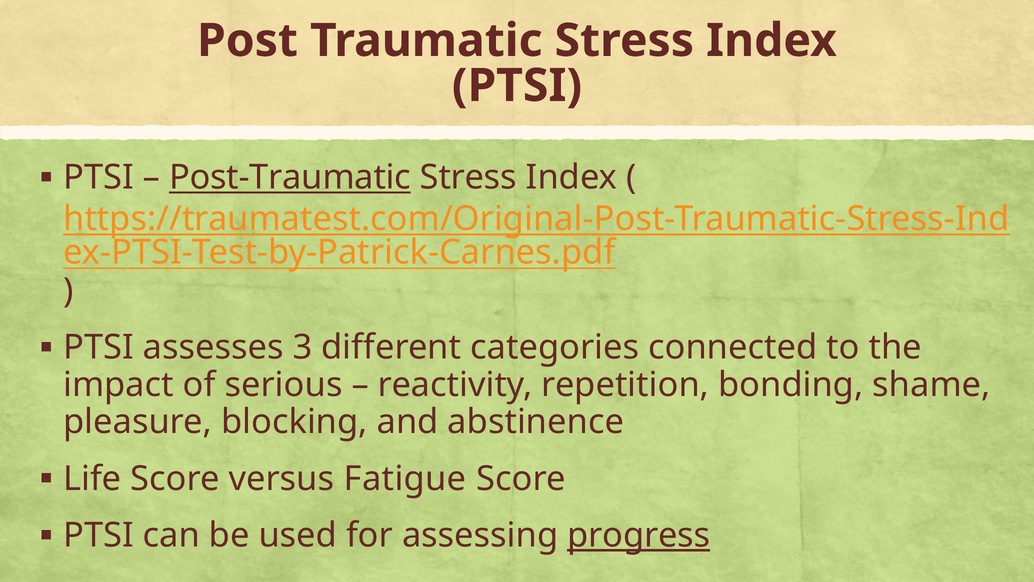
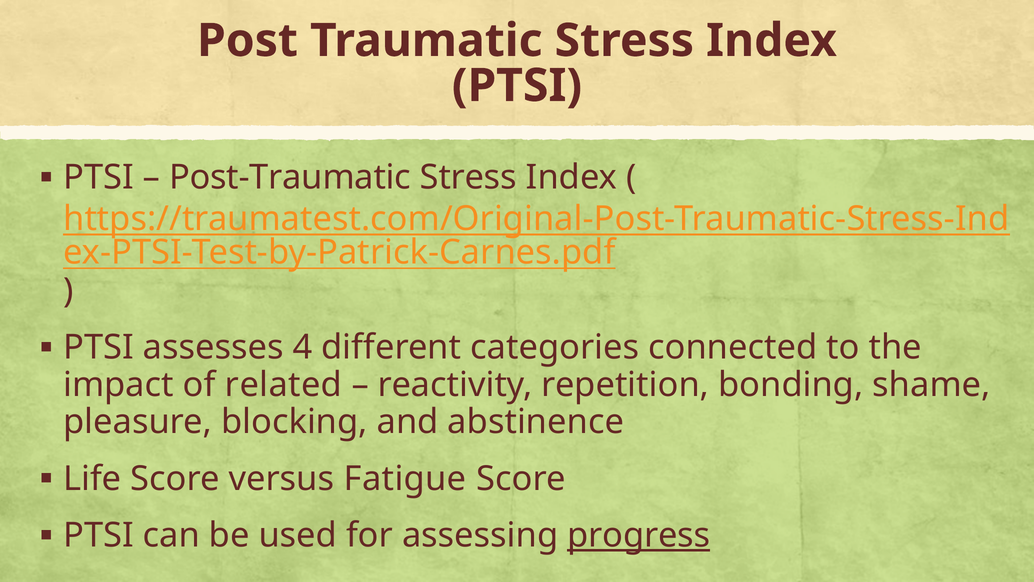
Post-Traumatic underline: present -> none (290, 177)
3: 3 -> 4 (302, 347)
serious: serious -> related (283, 385)
